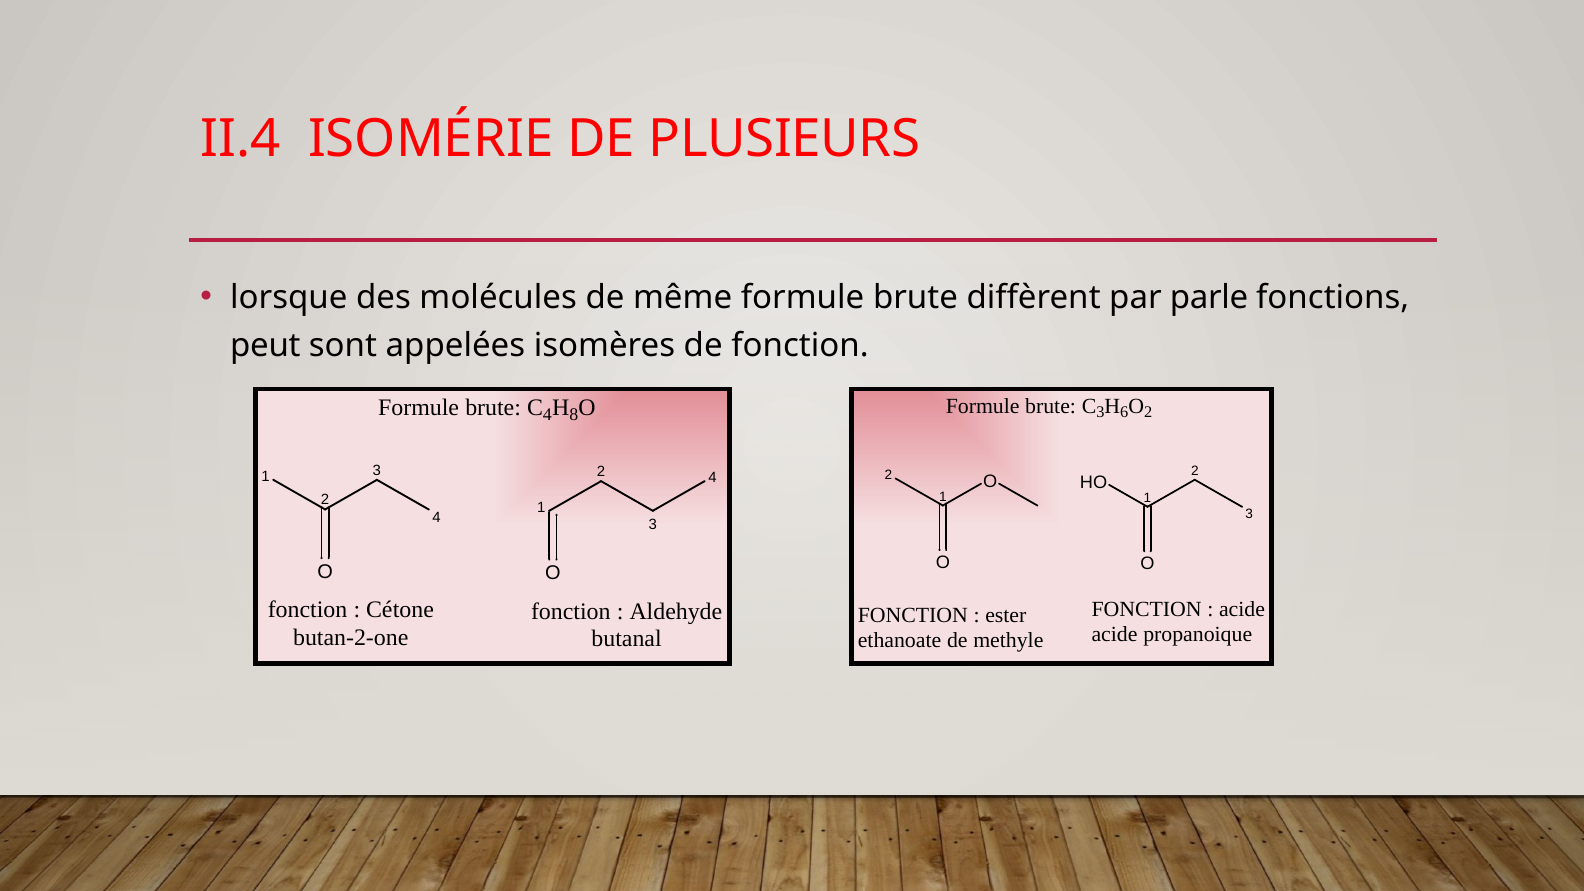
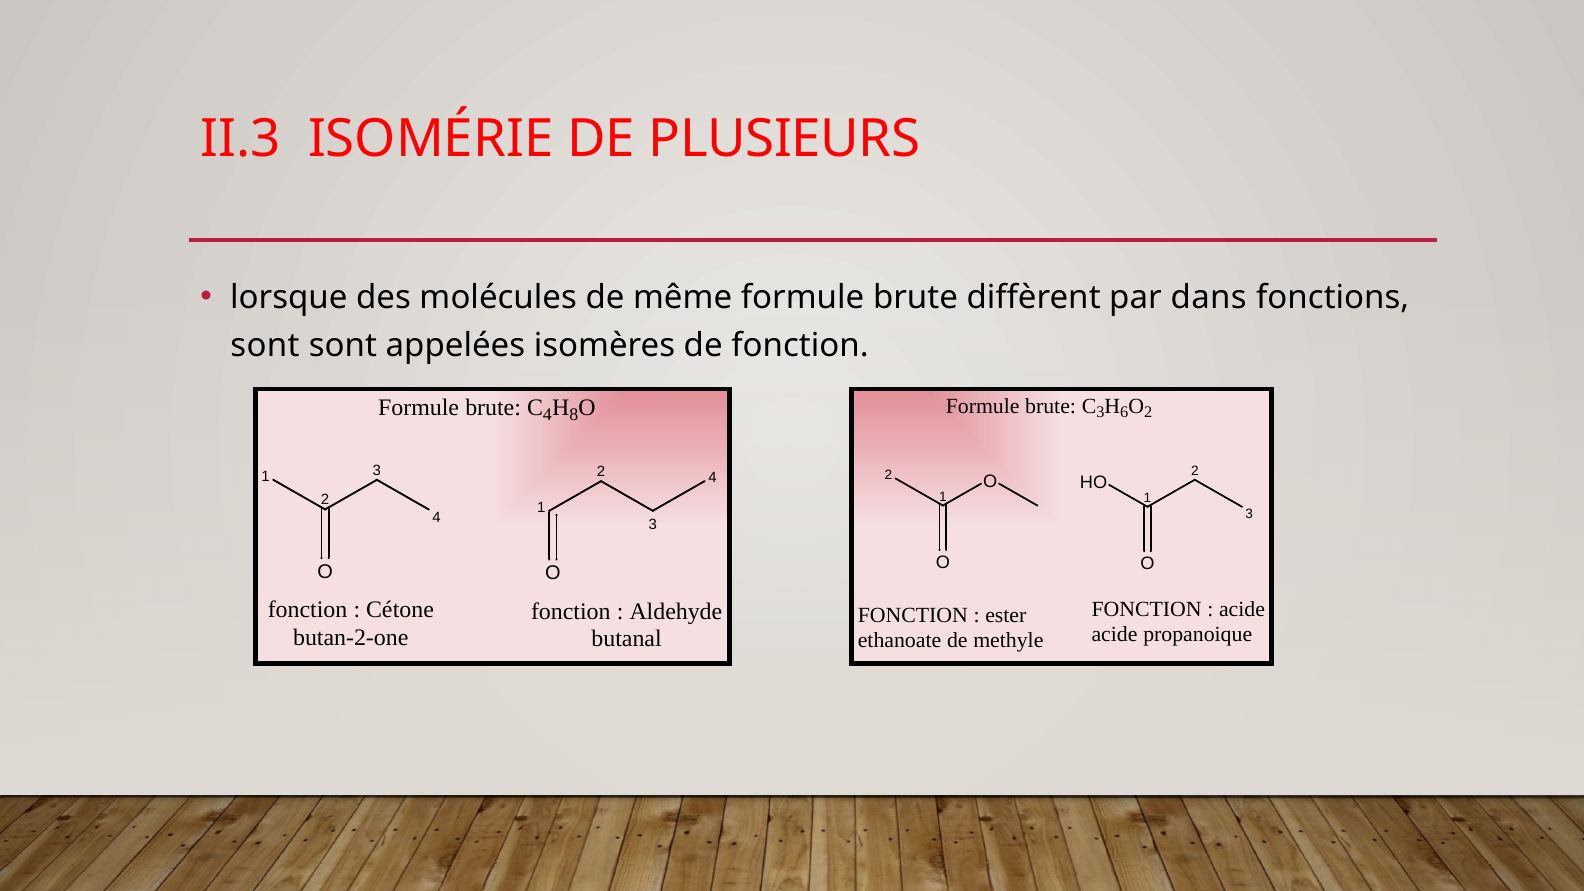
II.4: II.4 -> II.3 (241, 139)
parle: parle -> dans (1209, 298)
peut: peut -> sont (265, 345)
